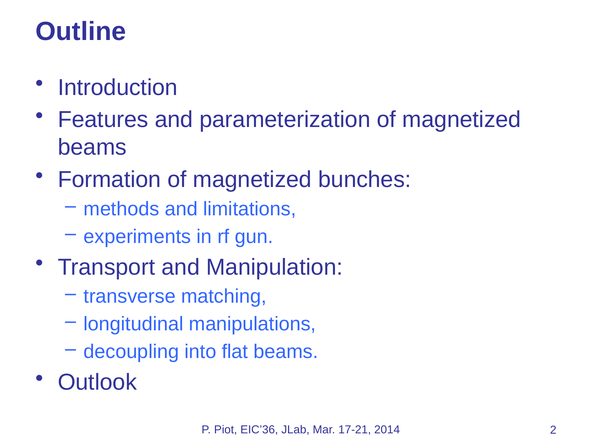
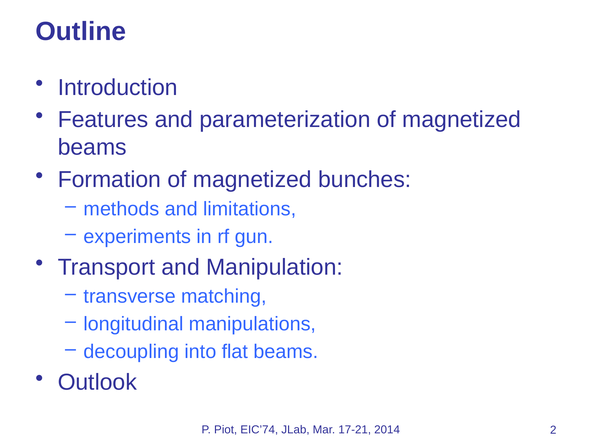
EIC’36: EIC’36 -> EIC’74 (259, 430)
